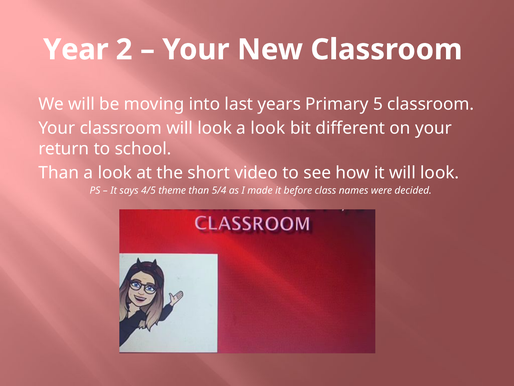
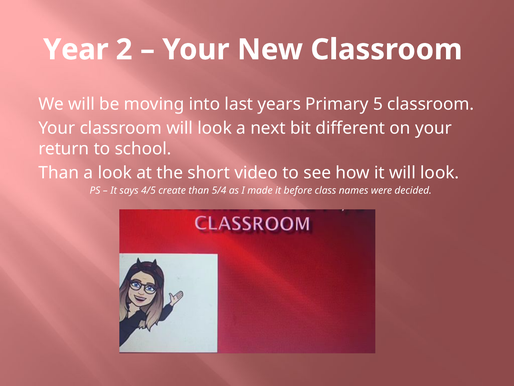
look a look: look -> next (268, 128)
theme: theme -> create (172, 190)
